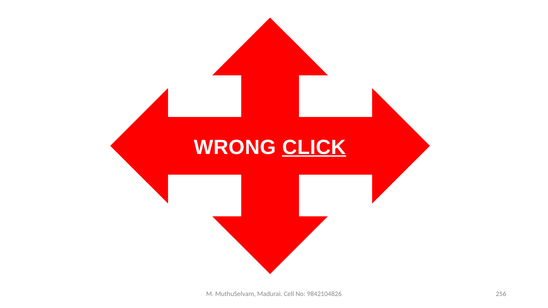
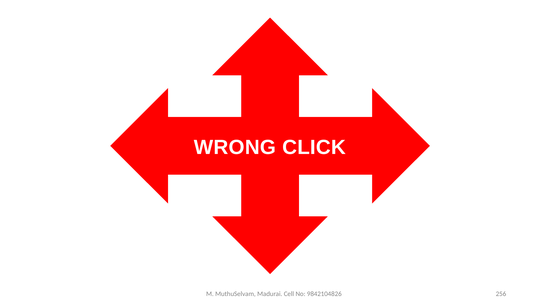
CLICK underline: present -> none (314, 147)
